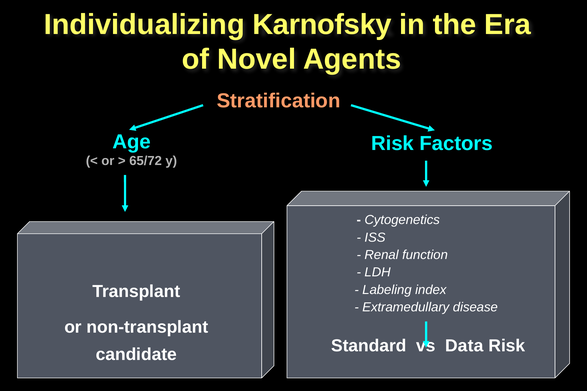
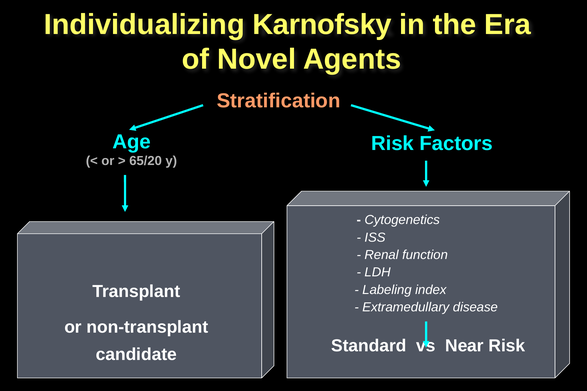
65/72: 65/72 -> 65/20 (146, 161)
Data: Data -> Near (464, 346)
